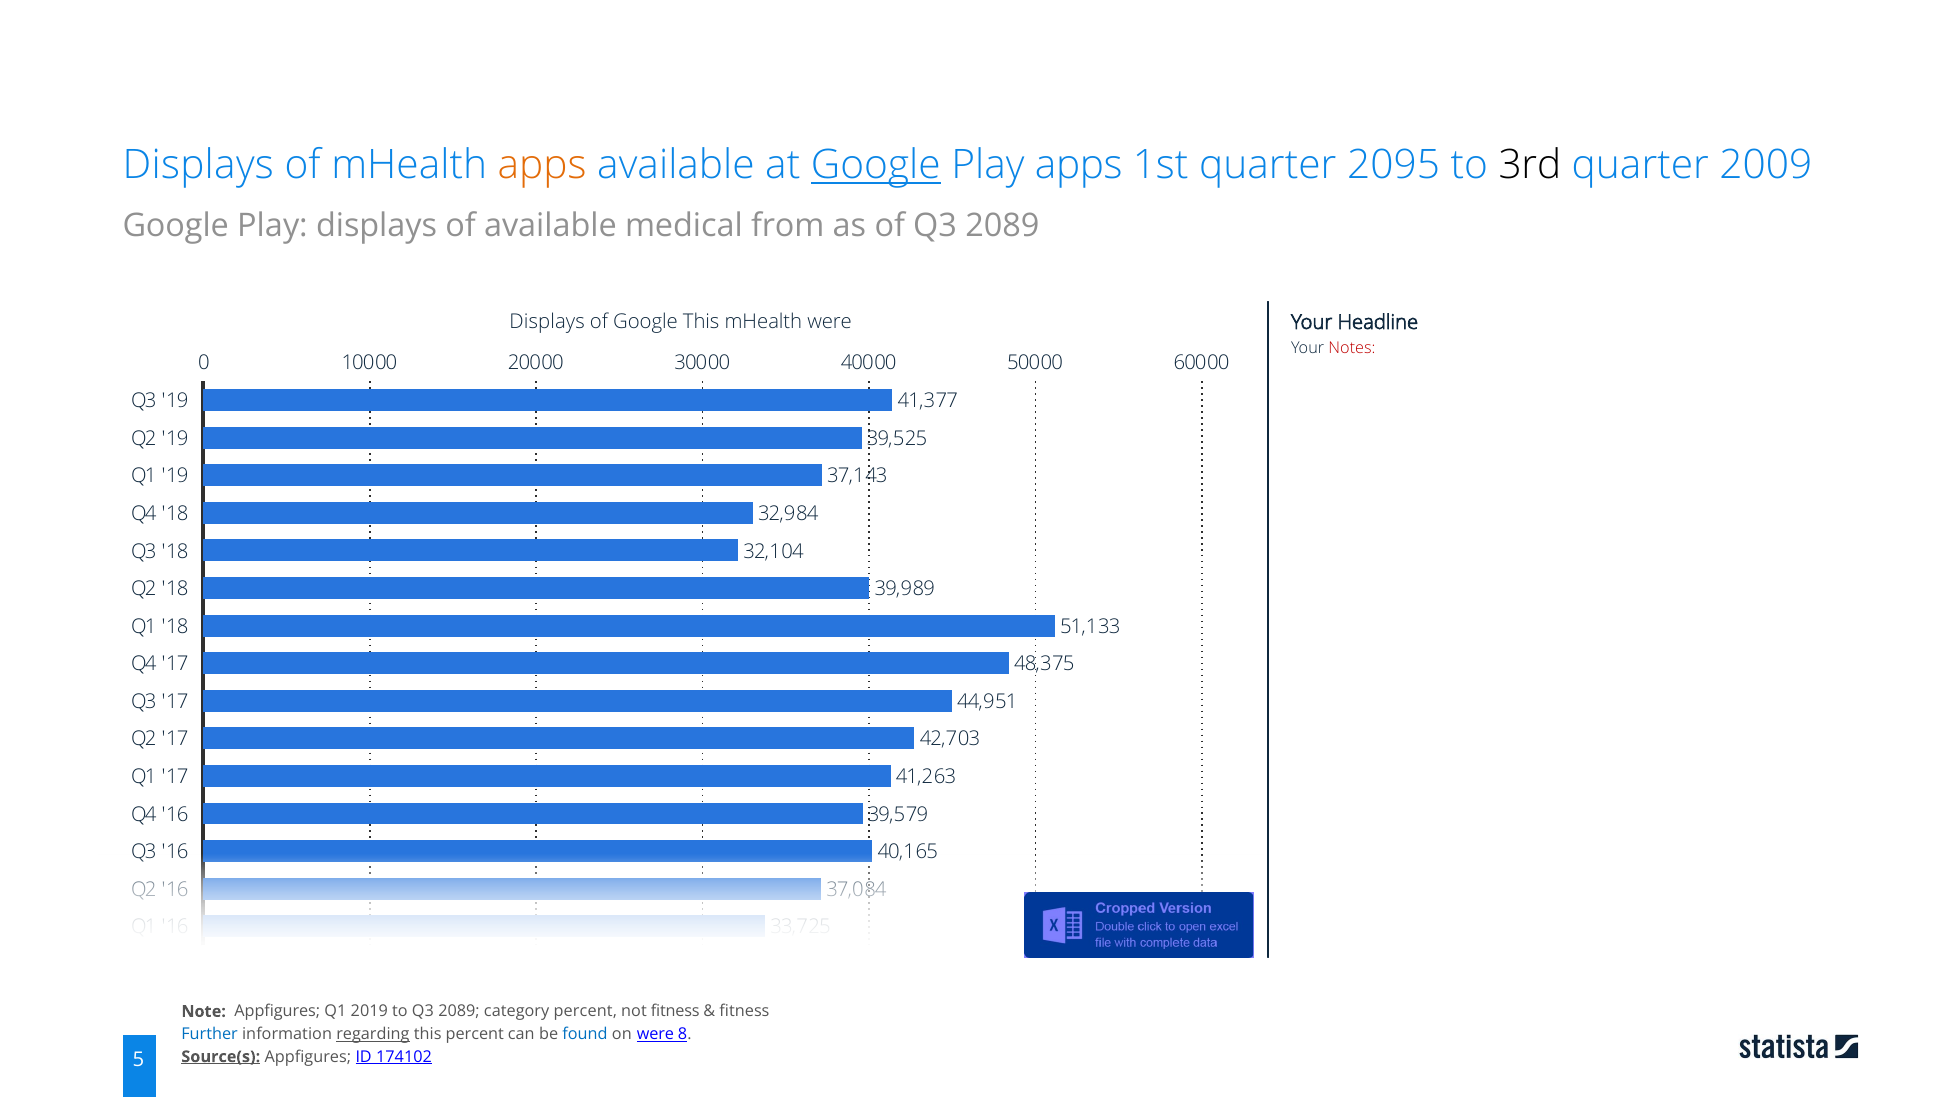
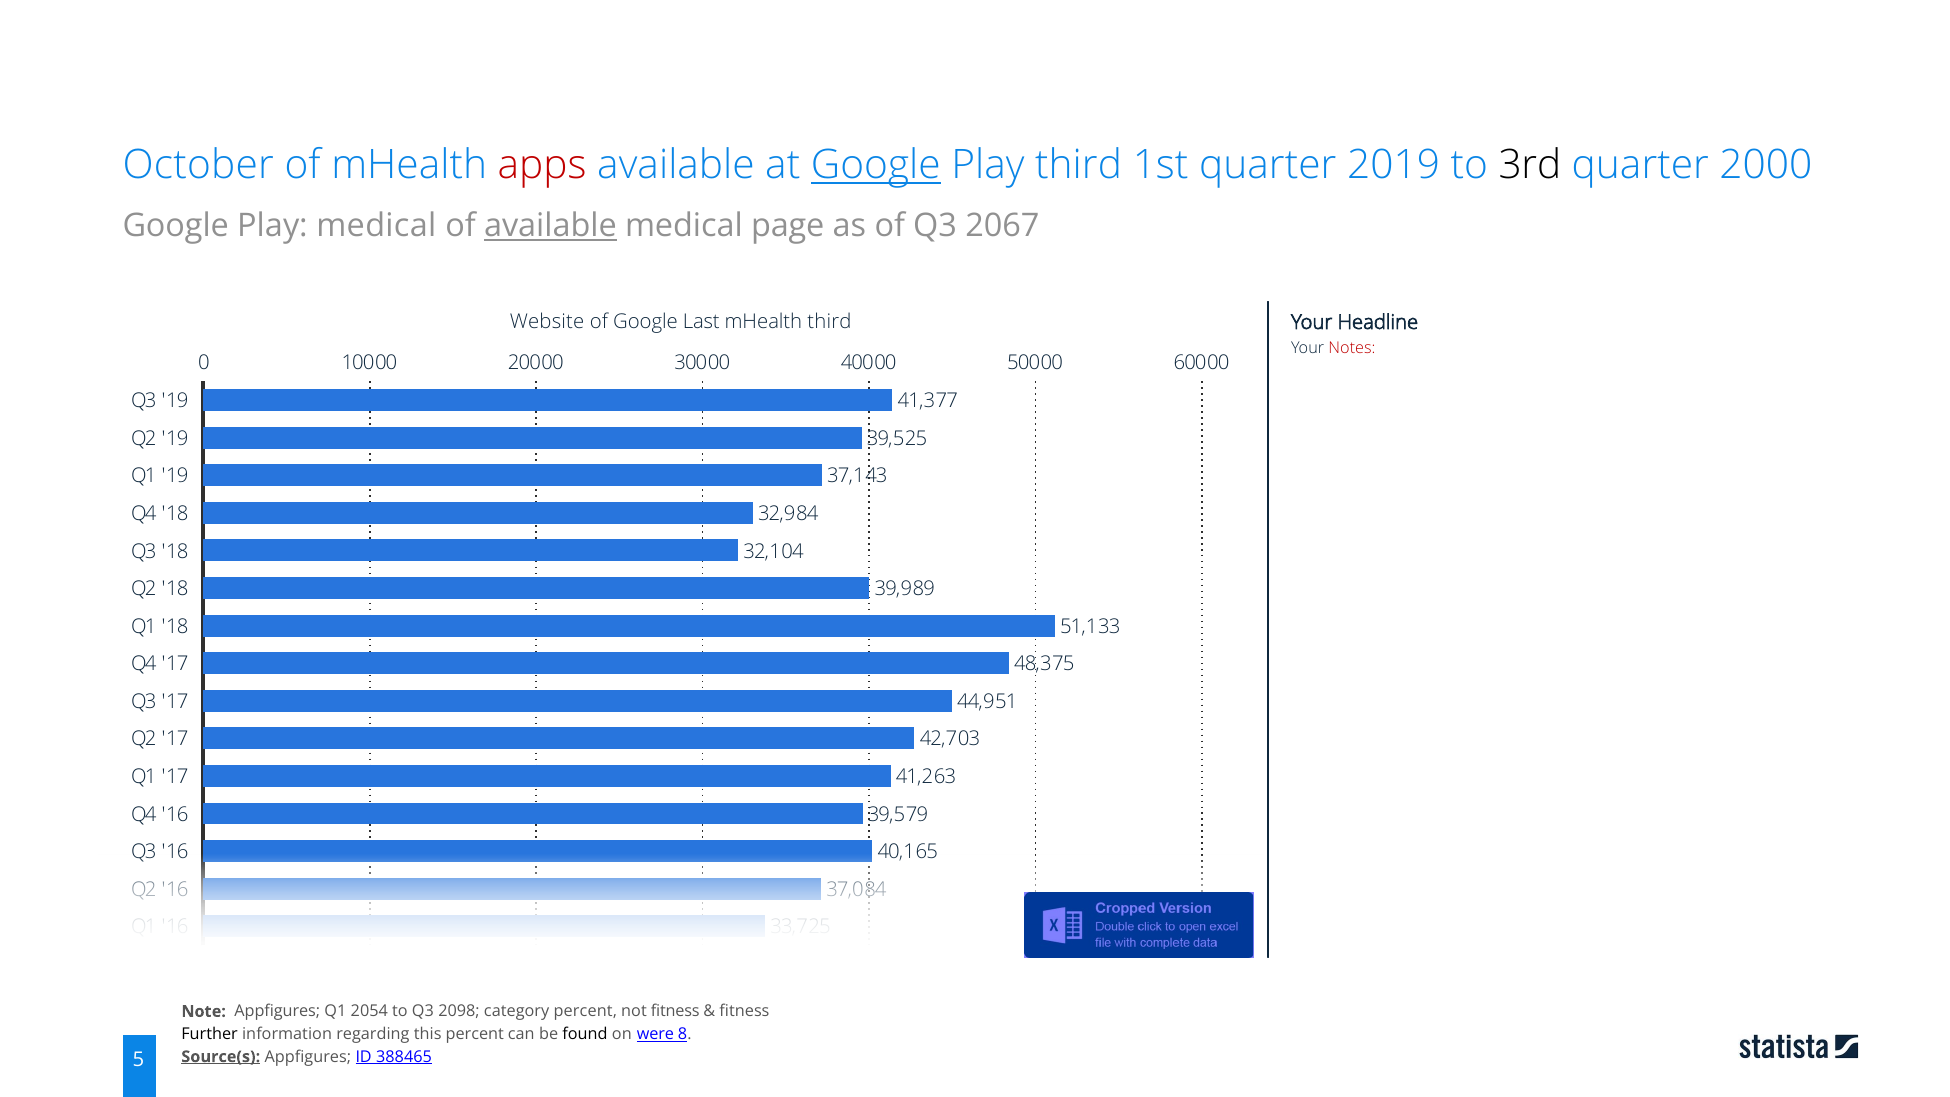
Displays: Displays -> October (198, 166)
apps colour: orange -> red (542, 166)
Play apps: apps -> third (1079, 166)
2095: 2095 -> 2019 (1394, 166)
2009: 2009 -> 2000 (1766, 166)
Play displays: displays -> medical (376, 226)
available underline: none -> present (550, 226)
from: from -> page (788, 226)
of Q3 2089: 2089 -> 2067 (1002, 226)
Displays: Displays -> Website (547, 322)
Google This: This -> Last (701, 322)
mHealth were: were -> third (829, 322)
2019: 2019 -> 2054 (369, 1011)
to Q3 2089: 2089 -> 2098 (459, 1011)
Further colour: blue -> black (210, 1034)
regarding underline: present -> none (373, 1034)
found colour: blue -> black (585, 1034)
174102: 174102 -> 388465 (404, 1057)
